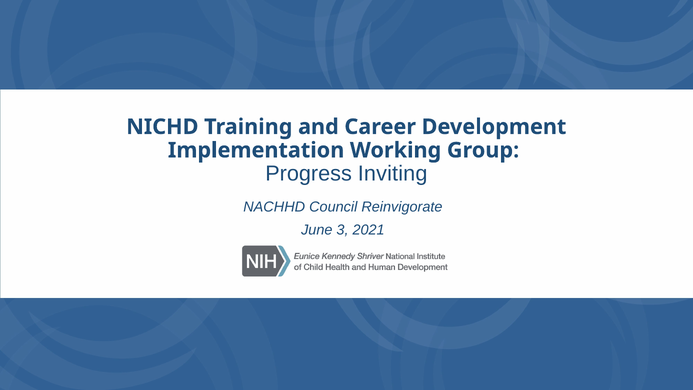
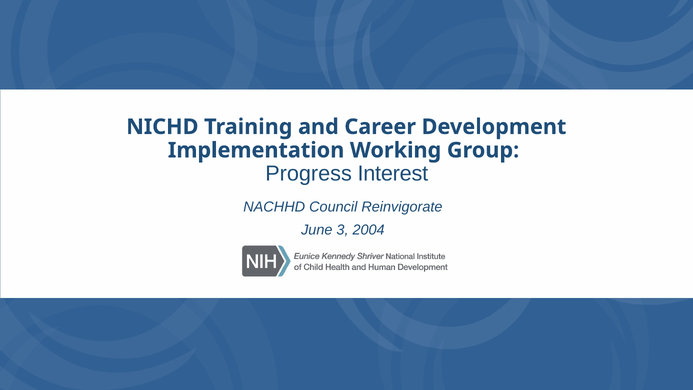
Inviting: Inviting -> Interest (393, 174)
2021: 2021 -> 2004 (369, 230)
